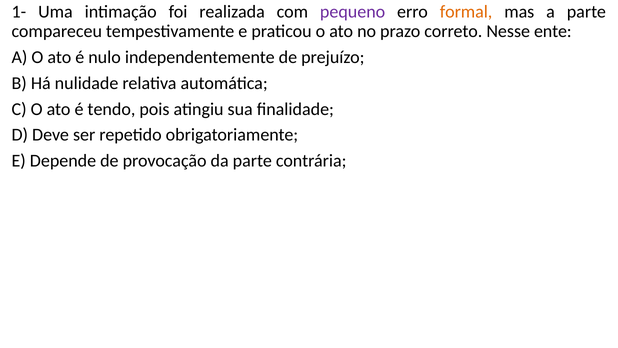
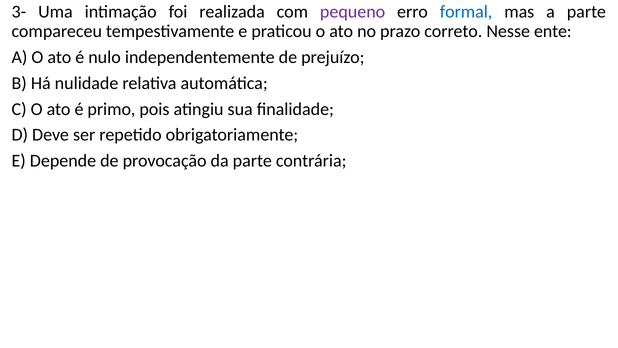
1-: 1- -> 3- (19, 12)
formal colour: orange -> blue (466, 12)
tendo: tendo -> primo (111, 109)
